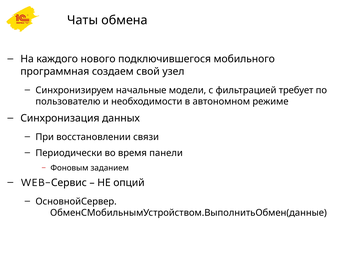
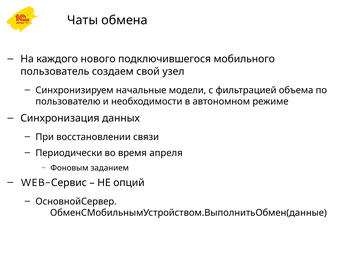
программная: программная -> пользователь (55, 71)
требует: требует -> объема (296, 90)
панели: панели -> апреля (166, 153)
